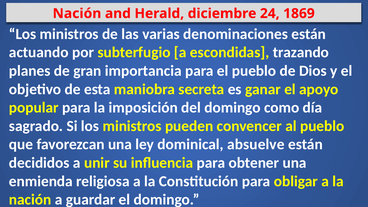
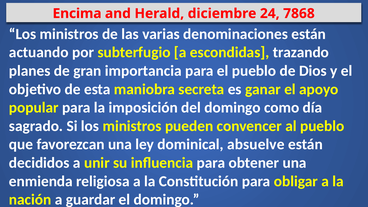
Nación: Nación -> Encima (77, 14)
1869: 1869 -> 7868 (299, 14)
